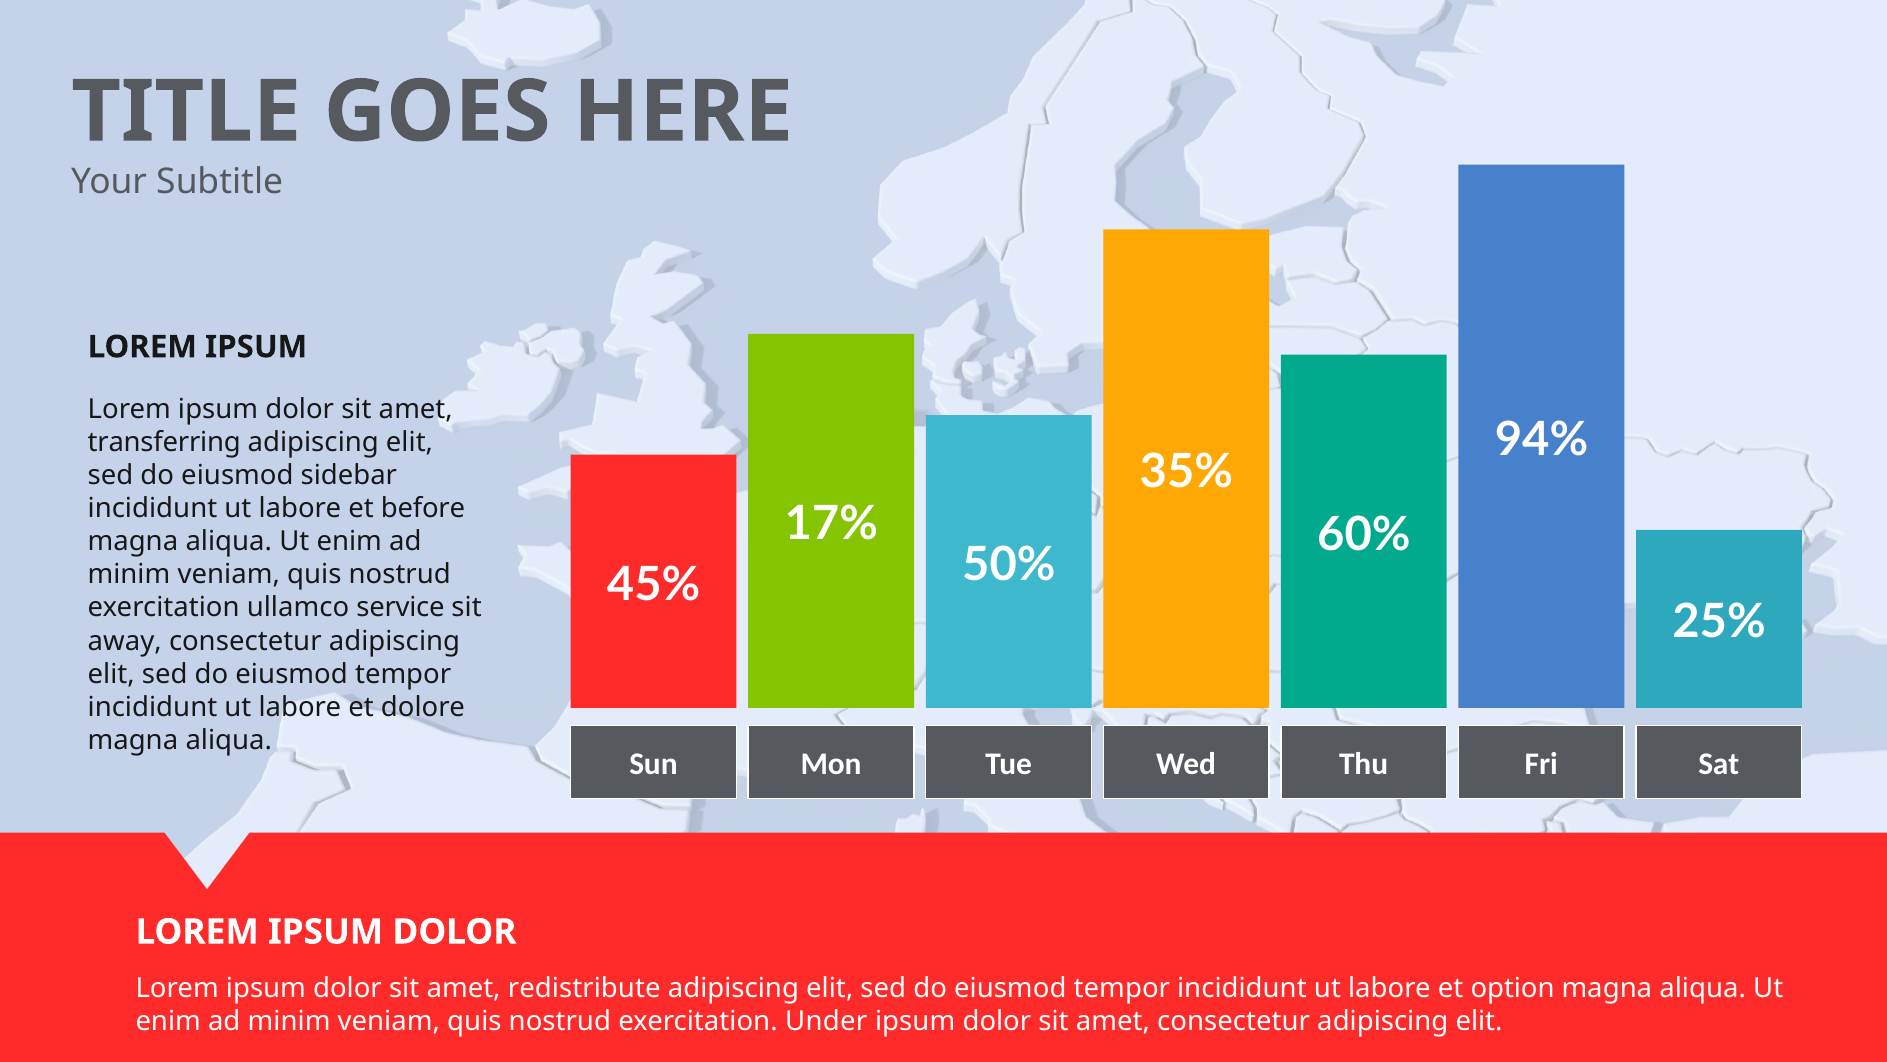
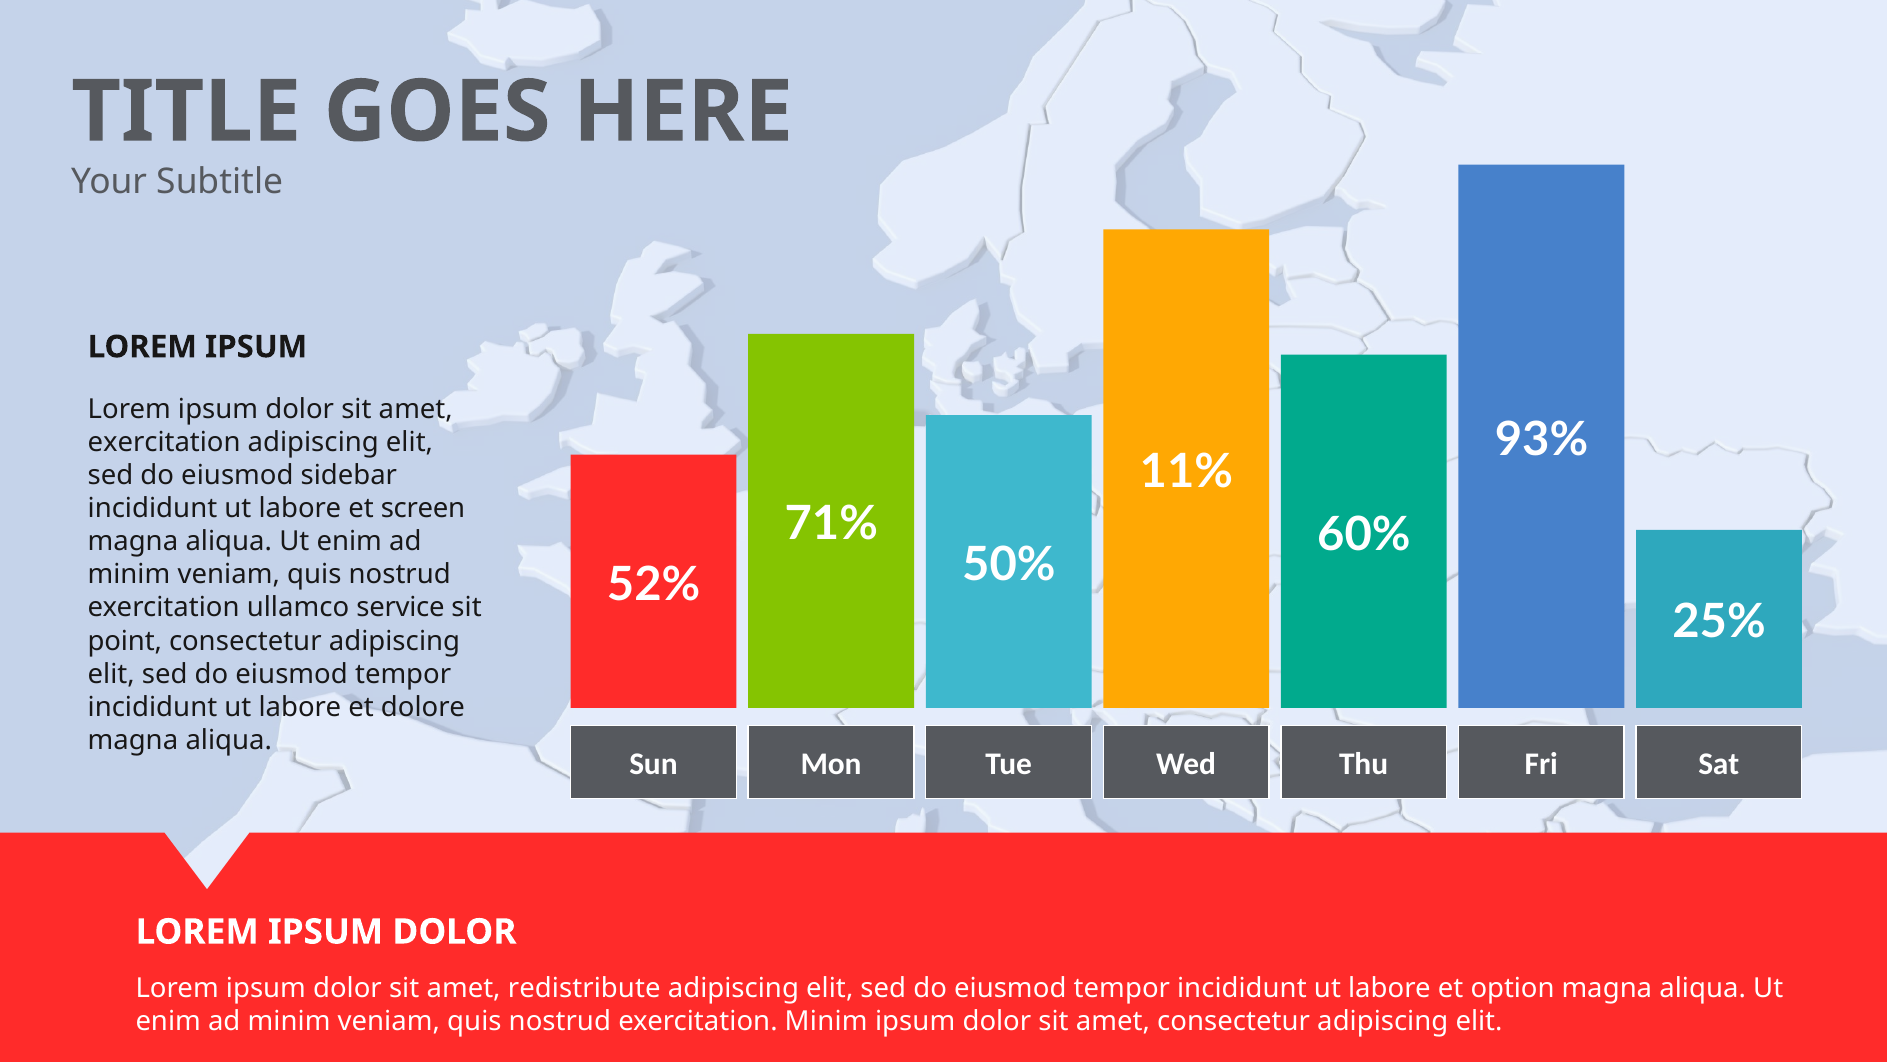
94%: 94% -> 93% (1541, 439)
transferring: transferring -> exercitation (164, 442)
35%: 35% -> 11% (1186, 472)
before: before -> screen (423, 508)
17%: 17% -> 71% (831, 524)
45%: 45% -> 52% (654, 584)
away: away -> point (125, 641)
exercitation Under: Under -> Minim (826, 1020)
